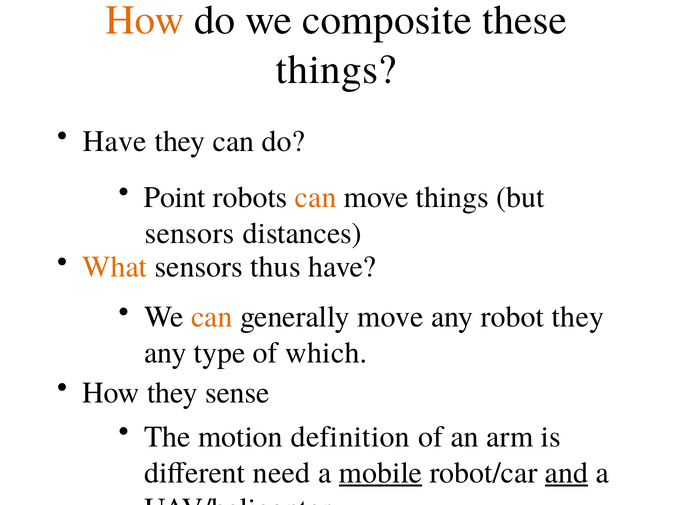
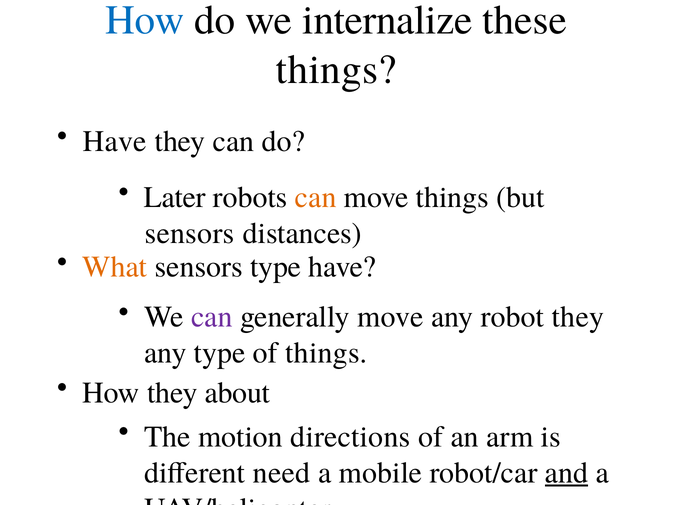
How colour: orange -> blue (145, 20)
composite: composite -> internalize (388, 20)
Point: Point -> Later (175, 197)
sensors thus: thus -> type (276, 267)
can colour: orange -> purple (212, 317)
of which: which -> things (326, 353)
sense: sense -> about (237, 393)
definition: definition -> directions (350, 437)
mobile underline: present -> none (381, 473)
